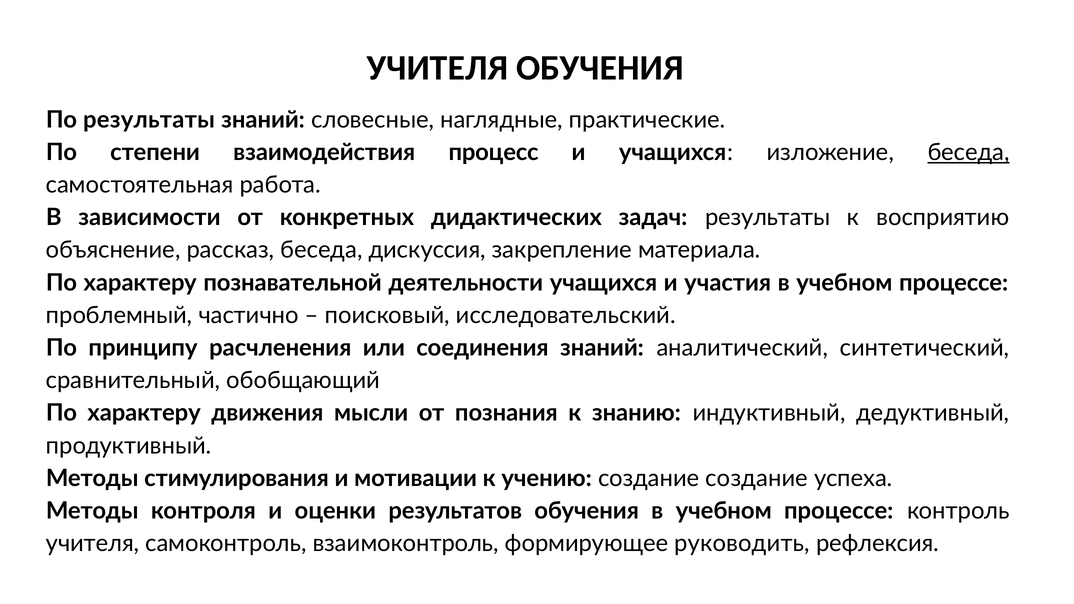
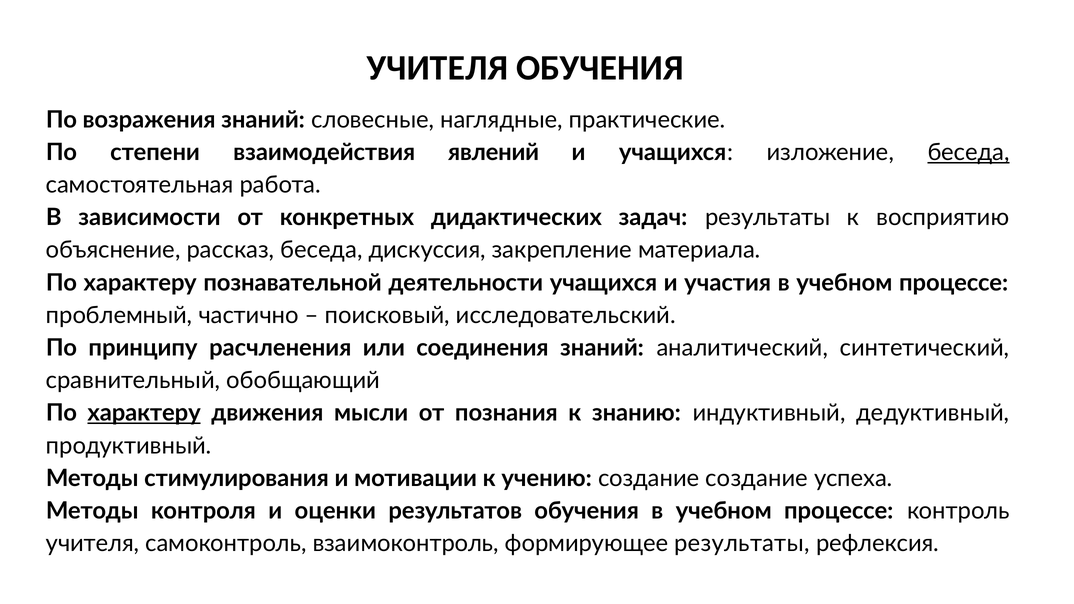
По результаты: результаты -> возражения (149, 120)
процесс: процесс -> явлений (494, 152)
характеру underline: none -> present (144, 413)
формирующее руководить: руководить -> результаты (742, 544)
